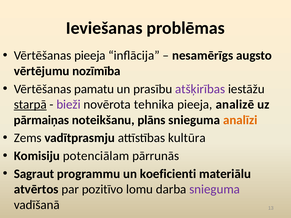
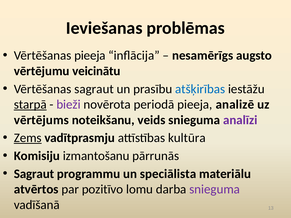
nozīmība: nozīmība -> veicinātu (96, 71)
Vērtēšanas pamatu: pamatu -> sagraut (94, 89)
atšķirības colour: purple -> blue (200, 89)
tehnika: tehnika -> periodā (154, 105)
pārmaiņas: pārmaiņas -> vērtējums (41, 120)
plāns: plāns -> veids (151, 120)
analīzi colour: orange -> purple (240, 120)
Zems underline: none -> present (28, 138)
potenciālam: potenciālam -> izmantošanu (96, 156)
koeficienti: koeficienti -> speciālista (168, 174)
